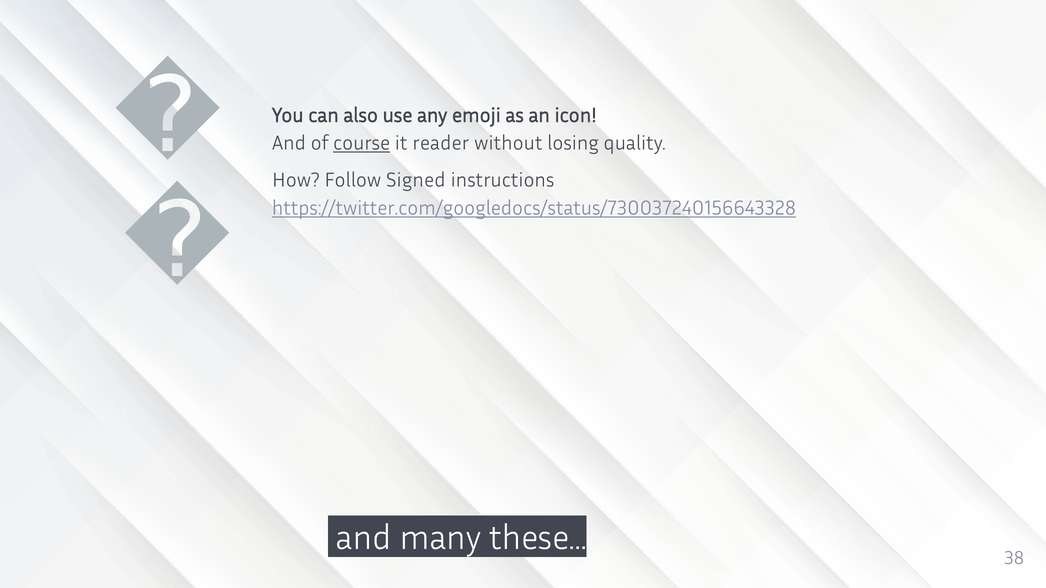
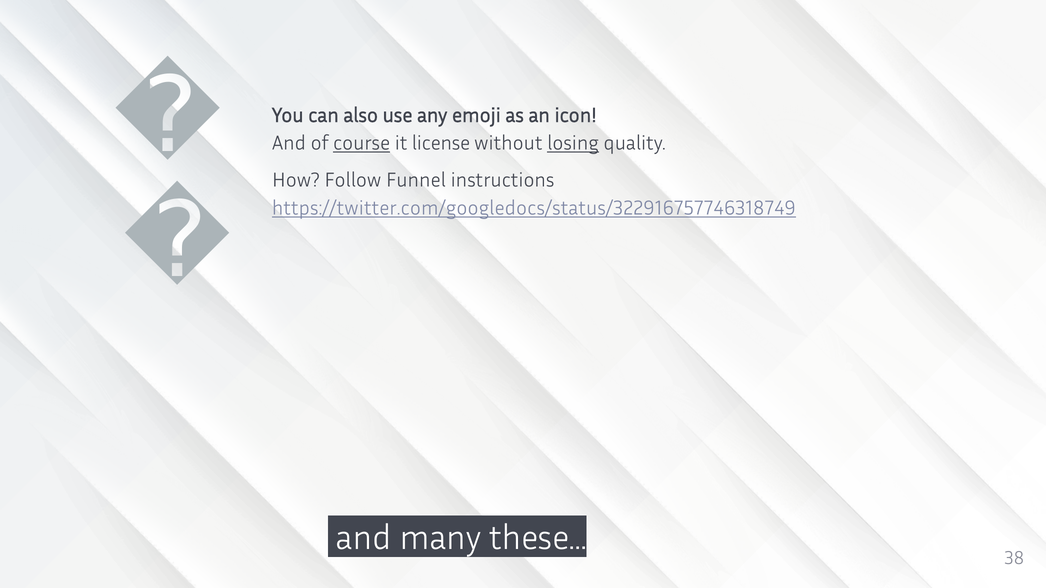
reader: reader -> license (441, 143)
losing underline: none -> present (573, 143)
Signed: Signed -> Funnel (416, 180)
https://twitter.com/googledocs/status/730037240156643328: https://twitter.com/googledocs/status/730037240156643328 -> https://twitter.com/googledocs/status/322916757746318749 (534, 208)
